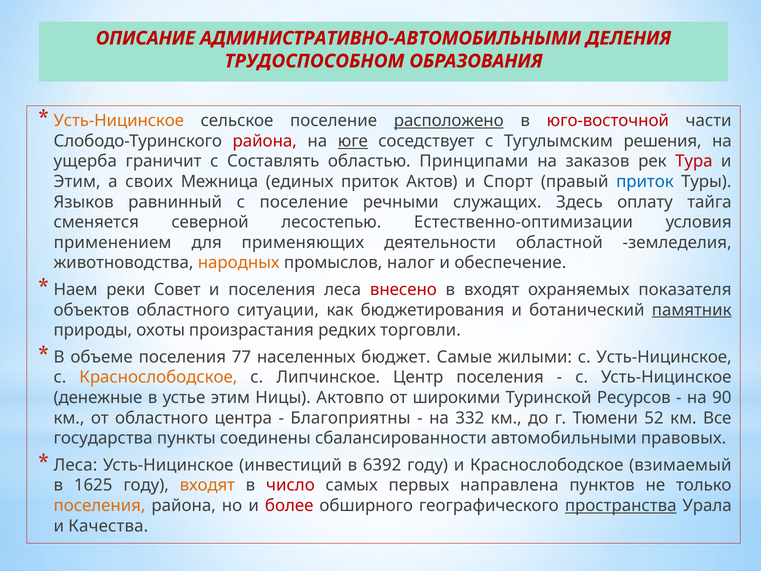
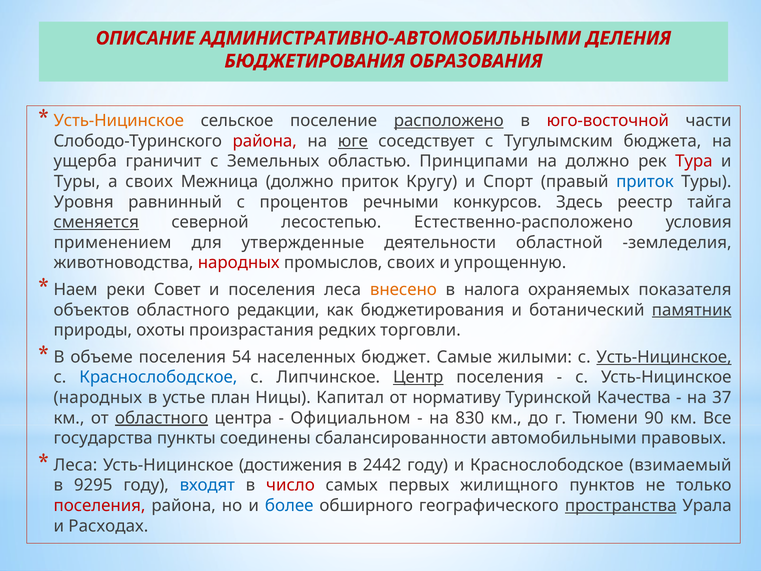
ТРУДОСПОСОБНОМ: ТРУДОСПОСОБНОМ -> БЮДЖЕТИРОВАНИЯ (314, 61)
решения: решения -> бюджета (662, 141)
Составлять: Составлять -> Земельных (273, 161)
на заказов: заказов -> должно (598, 161)
Этим: Этим -> Туры (77, 182)
Межница единых: единых -> должно (300, 182)
Актов: Актов -> Кругу (432, 182)
Языков: Языков -> Уровня (84, 202)
с поселение: поселение -> процентов (304, 202)
служащих: служащих -> конкурсов (497, 202)
оплату: оплату -> реестр (645, 202)
сменяется underline: none -> present (96, 222)
Естественно-оптимизации: Естественно-оптимизации -> Естественно-расположено (523, 222)
применяющих: применяющих -> утвержденные (303, 242)
народных colour: orange -> red (239, 263)
промыслов налог: налог -> своих (411, 263)
обеспечение: обеспечение -> упрощенную (510, 263)
внесено colour: red -> orange (403, 290)
в входят: входят -> налога (492, 290)
ситуации: ситуации -> редакции (278, 310)
77: 77 -> 54 (241, 357)
Усть-Ницинское underline: none -> present (664, 357)
Краснослободское colour: orange -> blue (158, 377)
Центр underline: none -> present (418, 377)
денежные: денежные -> народных (98, 398)
устье этим: этим -> план (230, 398)
Актовпо: Актовпо -> Капитал (350, 398)
широкими: широкими -> нормативу (457, 398)
Ресурсов: Ресурсов -> Качества (634, 398)
90: 90 -> 37 (722, 398)
областного underline: none -> present (162, 418)
Благоприятны: Благоприятны -> Официальном (350, 418)
332: 332 -> 830 (470, 418)
52: 52 -> 90 (654, 418)
инвестиций: инвестиций -> достижения (291, 465)
6392: 6392 -> 2442 (382, 465)
1625: 1625 -> 9295 (93, 485)
входят colour: orange -> blue (207, 485)
направлена: направлена -> жилищного (509, 485)
поселения colour: orange -> red (100, 505)
более colour: red -> blue (289, 505)
Качества: Качества -> Расходах (108, 526)
